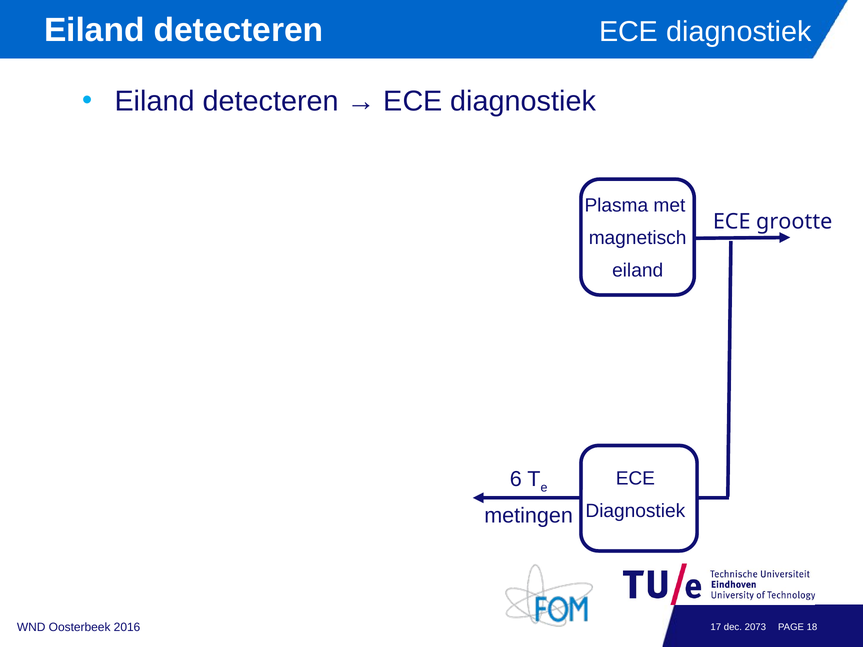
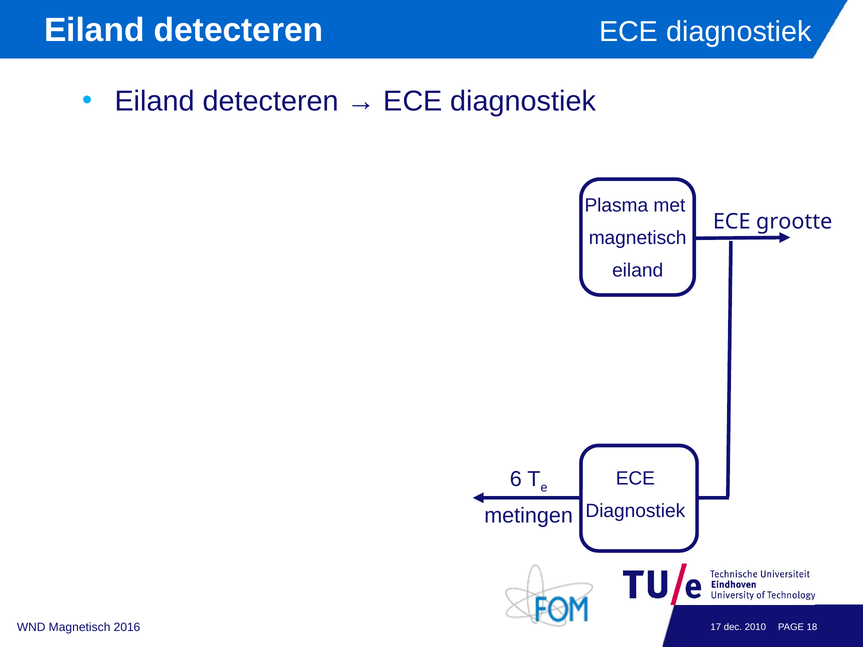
WND Oosterbeek: Oosterbeek -> Magnetisch (80, 628)
2073: 2073 -> 2010 (755, 628)
